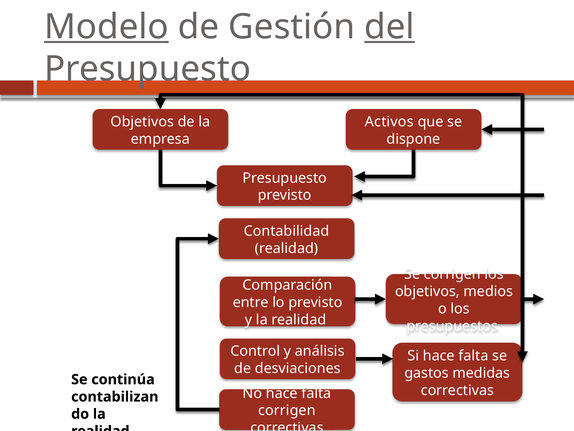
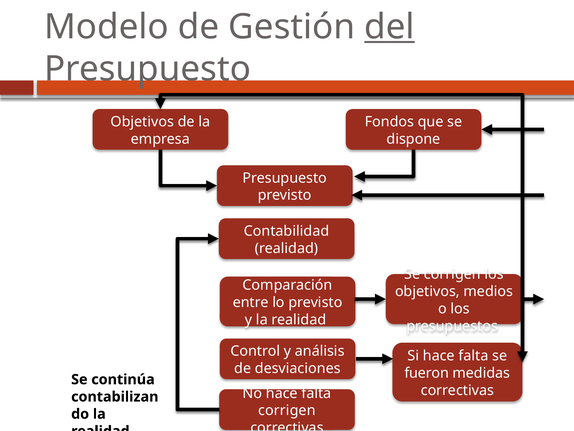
Modelo underline: present -> none (106, 27)
Activos: Activos -> Fondos (389, 122)
gastos: gastos -> fueron (427, 373)
